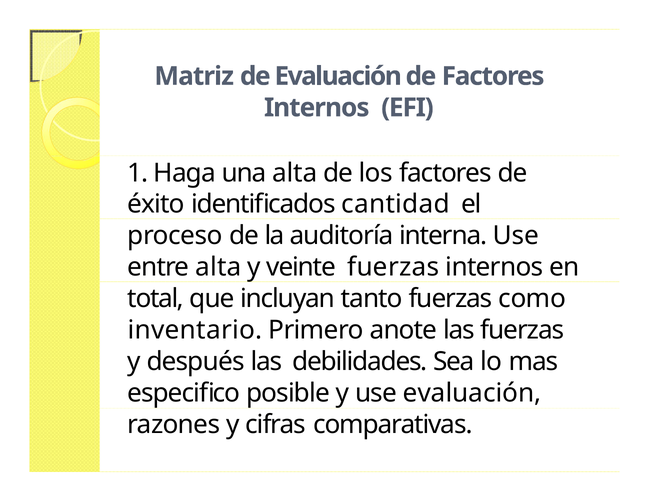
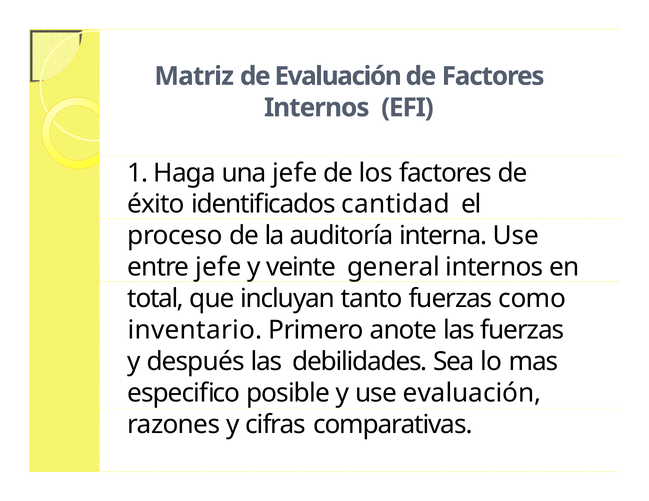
una alta: alta -> jefe (295, 173)
entre alta: alta -> jefe (218, 267)
veinte fuerzas: fuerzas -> general (394, 267)
